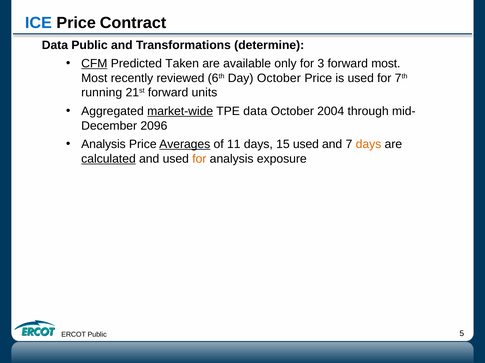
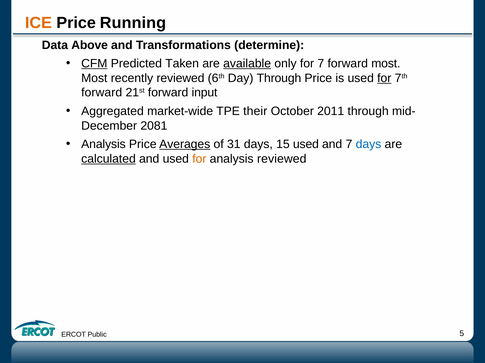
ICE colour: blue -> orange (38, 23)
Contract: Contract -> Running (133, 23)
Data Public: Public -> Above (90, 45)
available underline: none -> present (247, 64)
for 3: 3 -> 7 (321, 64)
Day October: October -> Through (279, 78)
for underline: none -> present (384, 78)
running: running -> forward (102, 93)
units: units -> input (205, 93)
market-wide underline: present -> none (180, 111)
TPE data: data -> their (255, 111)
2004: 2004 -> 2011 (331, 111)
2096: 2096 -> 2081 (154, 126)
11: 11 -> 31 (234, 145)
days colour: orange -> blue (368, 145)
analysis exposure: exposure -> reviewed (282, 159)
